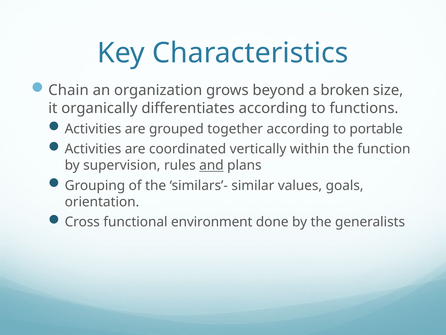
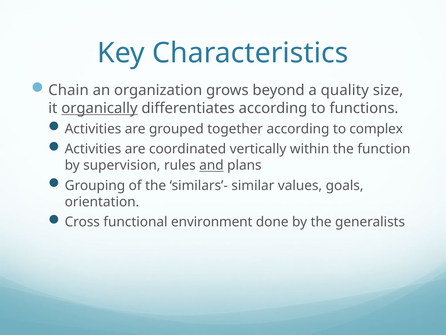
broken: broken -> quality (345, 90)
organically underline: none -> present (99, 108)
portable: portable -> complex (376, 129)
